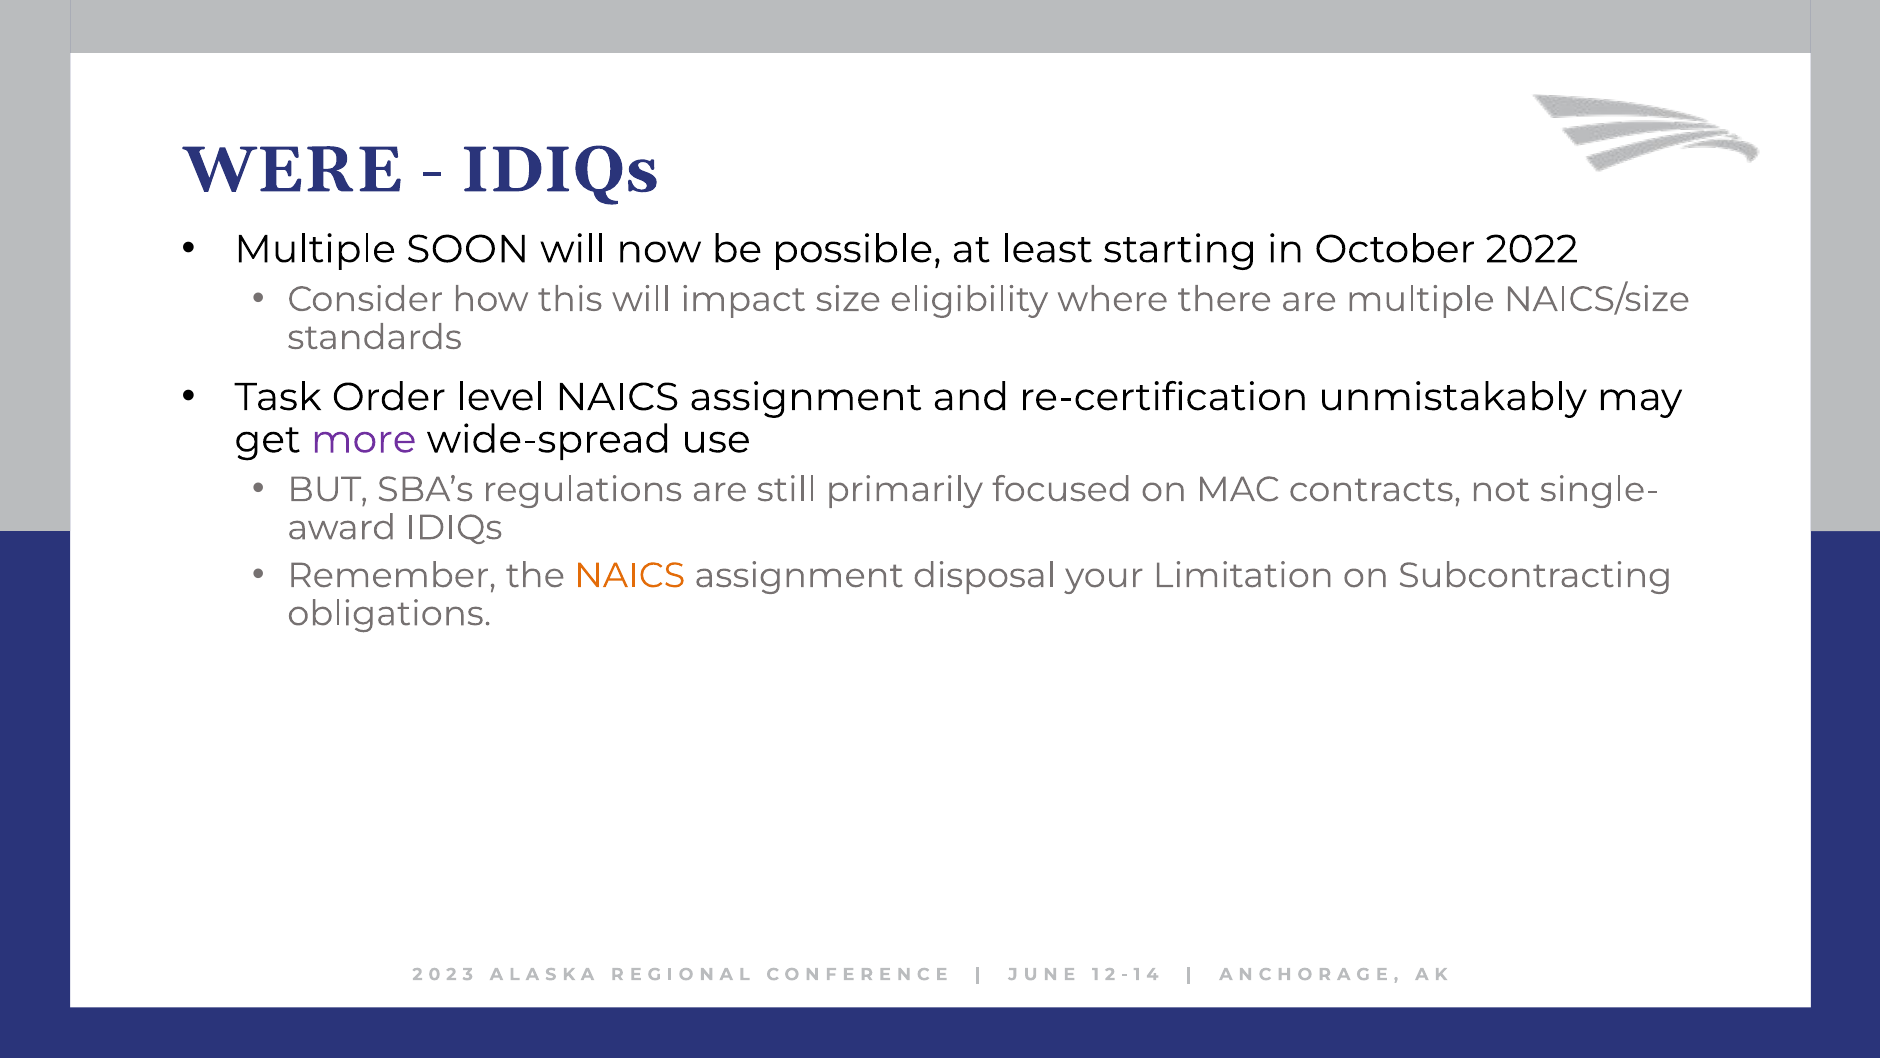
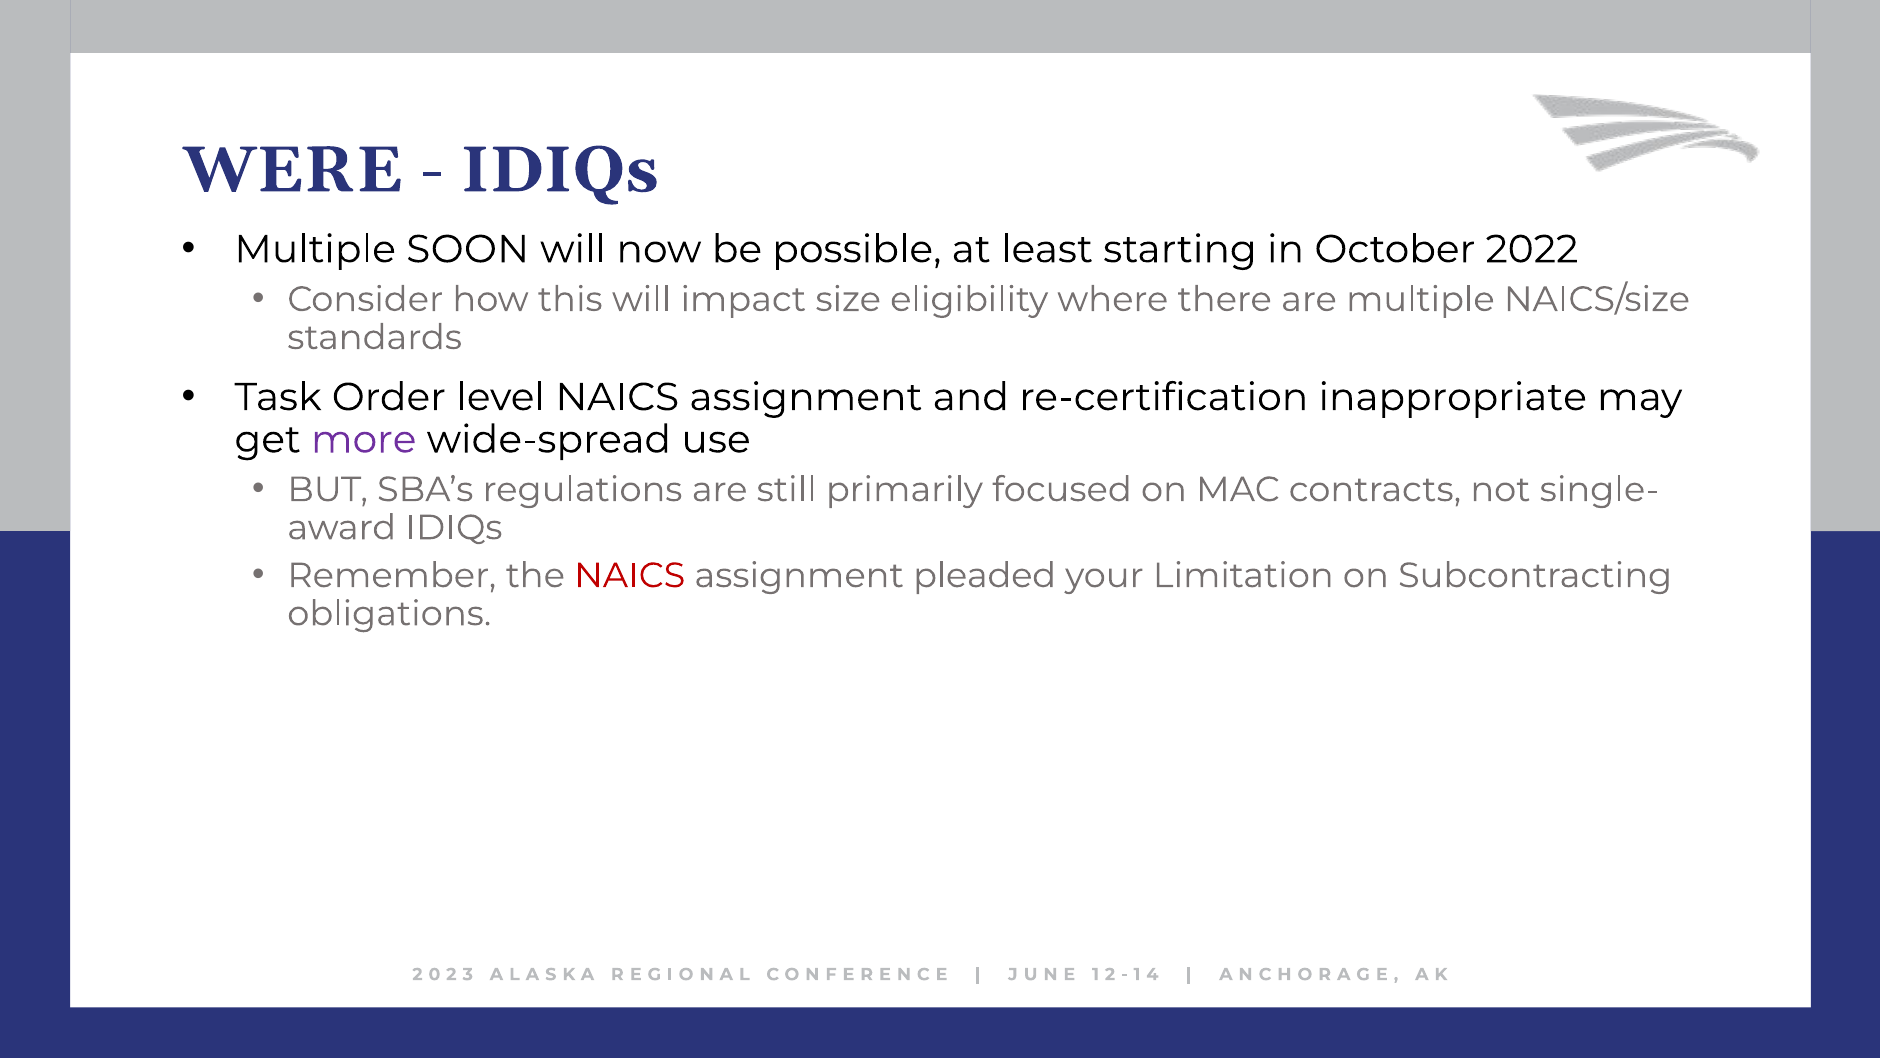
unmistakably: unmistakably -> inappropriate (1453, 397)
NAICS colour: orange -> red (630, 575)
disposal: disposal -> pleaded (985, 575)
